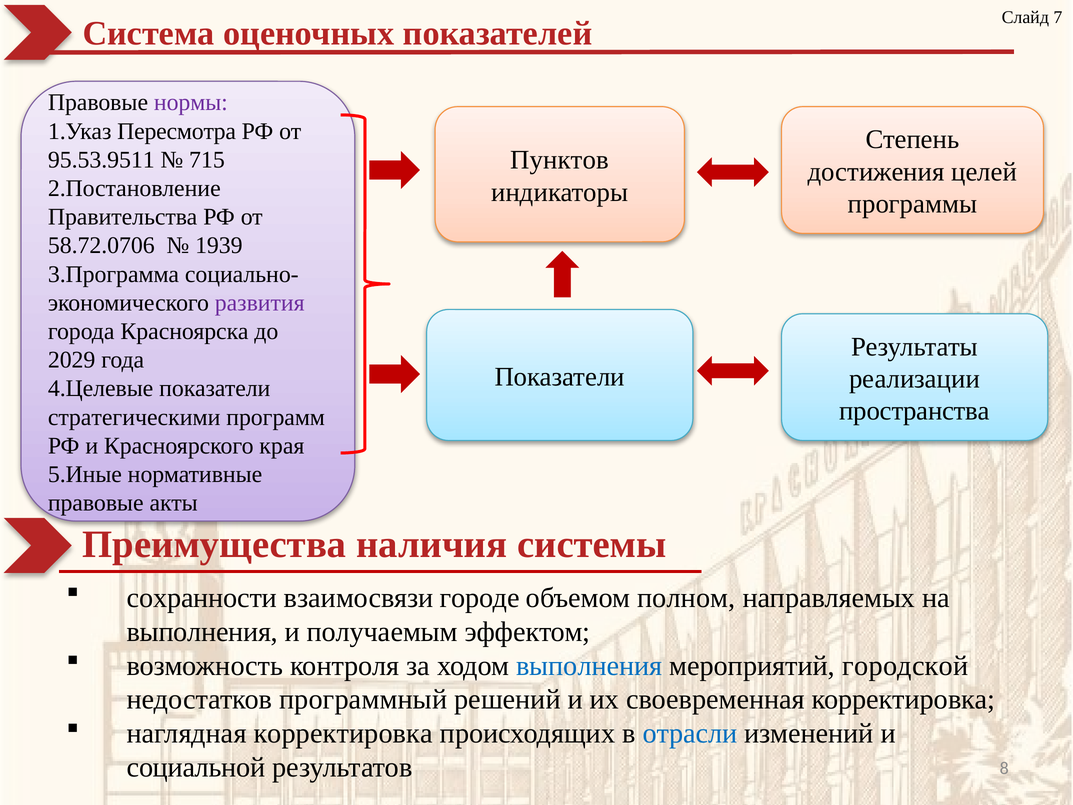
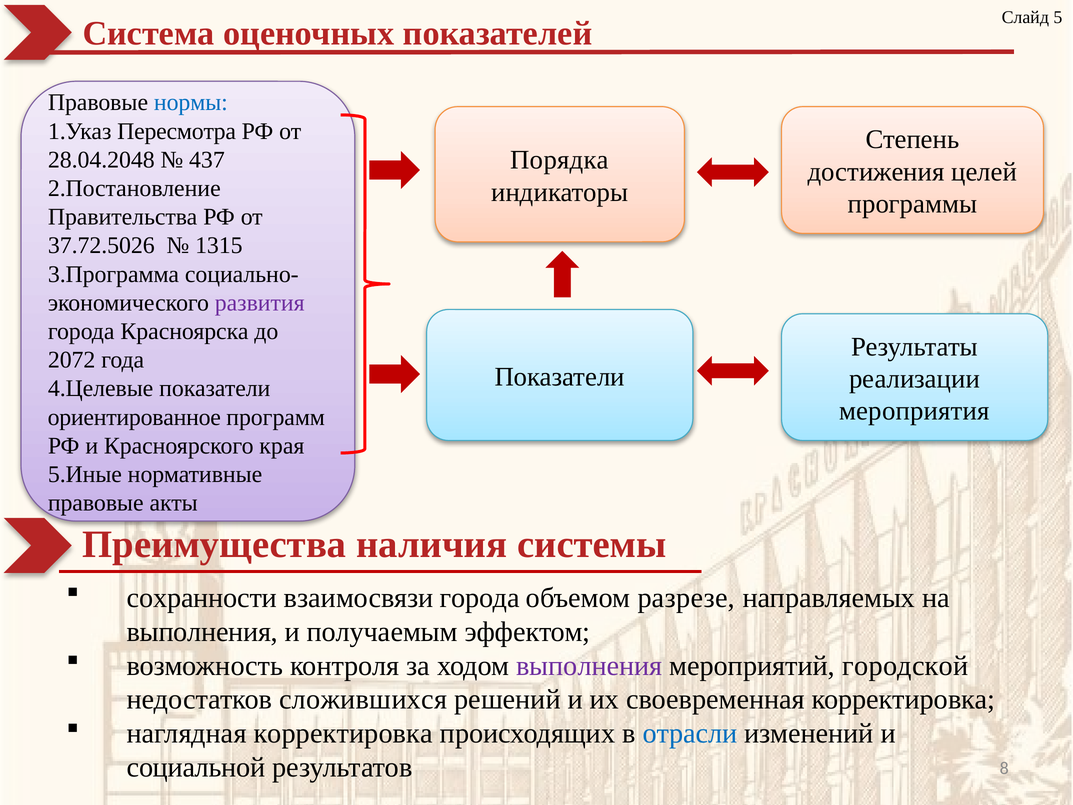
7: 7 -> 5 (1058, 17)
нормы colour: purple -> blue (191, 103)
Пунктов: Пунктов -> Порядка (560, 160)
95.53.9511: 95.53.9511 -> 28.04.2048 (101, 160)
715: 715 -> 437 (207, 160)
58.72.0706: 58.72.0706 -> 37.72.5026 (101, 246)
1939: 1939 -> 1315 (219, 246)
2029: 2029 -> 2072 (72, 360)
пространства: пространства -> мероприятия (914, 411)
стратегическими: стратегическими -> ориентированное (134, 417)
взаимосвязи городе: городе -> города (480, 598)
полном: полном -> разрезе (686, 598)
выполнения colour: blue -> purple (589, 665)
программный: программный -> сложившихся (363, 699)
